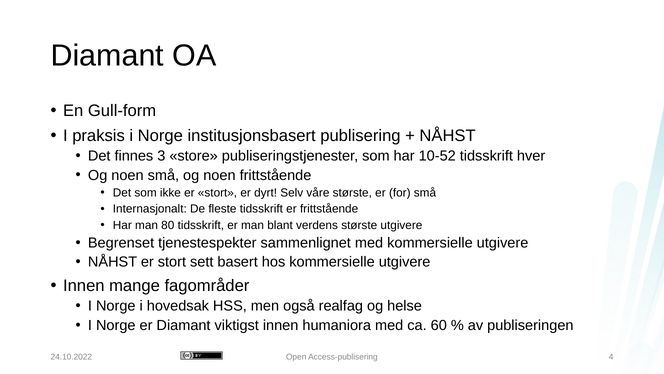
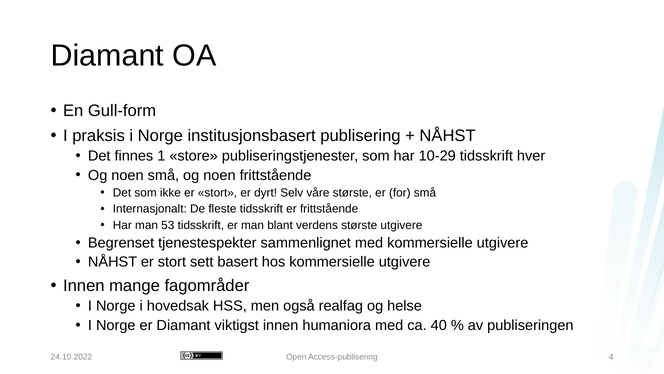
3: 3 -> 1 (161, 156)
10-52: 10-52 -> 10-29 (437, 156)
80: 80 -> 53 (168, 225)
60: 60 -> 40 (439, 325)
